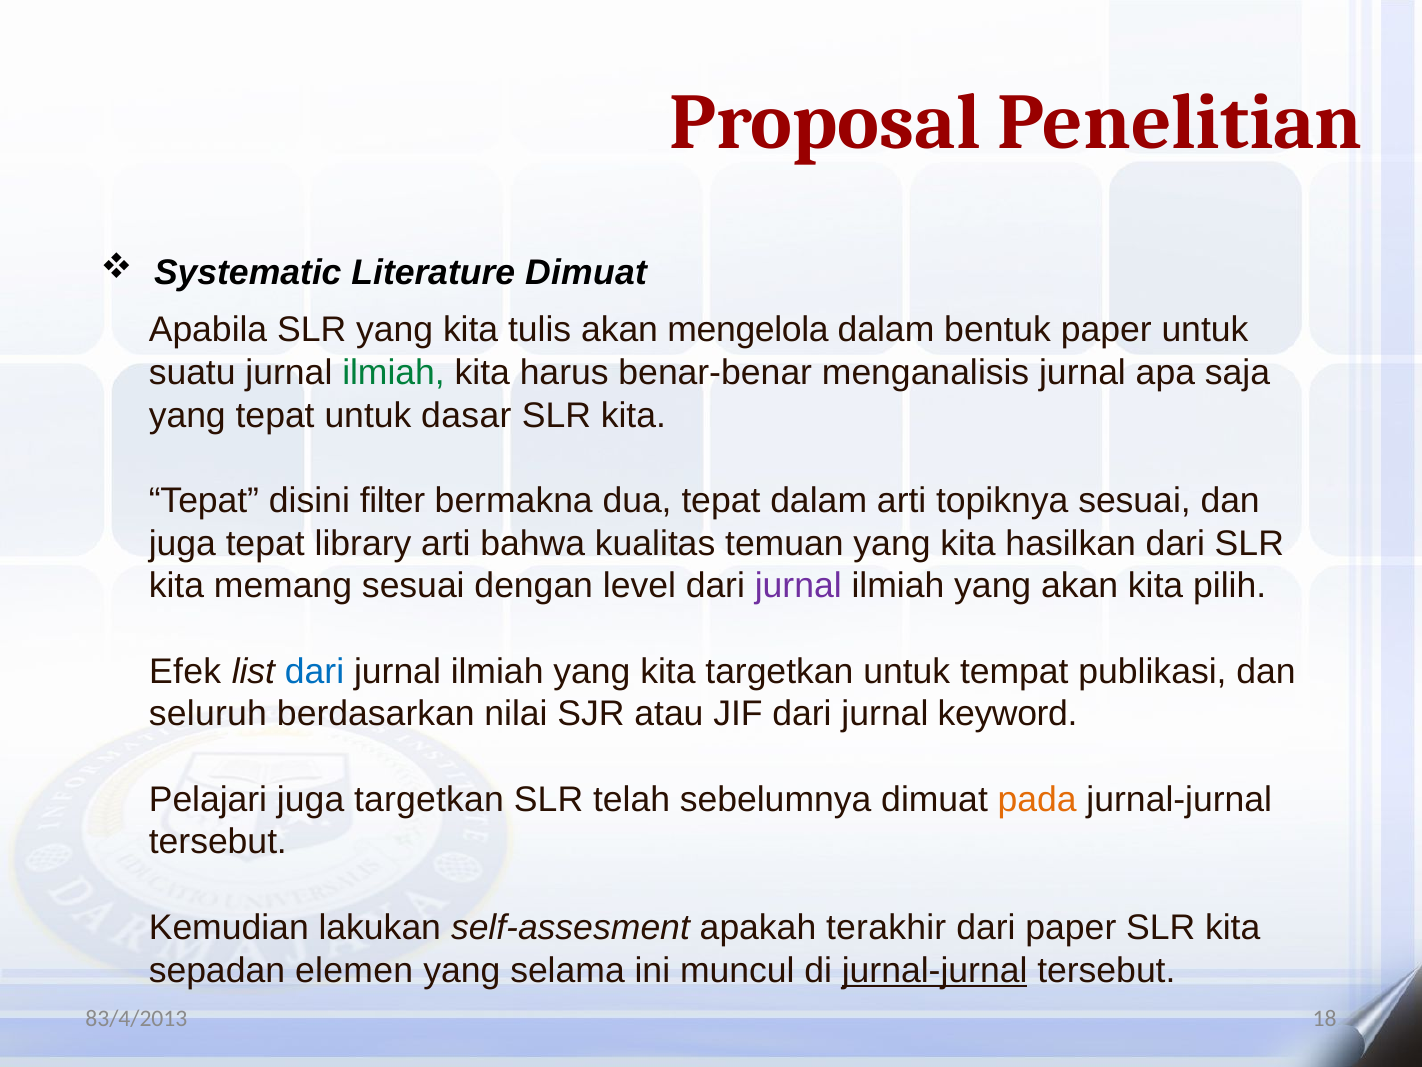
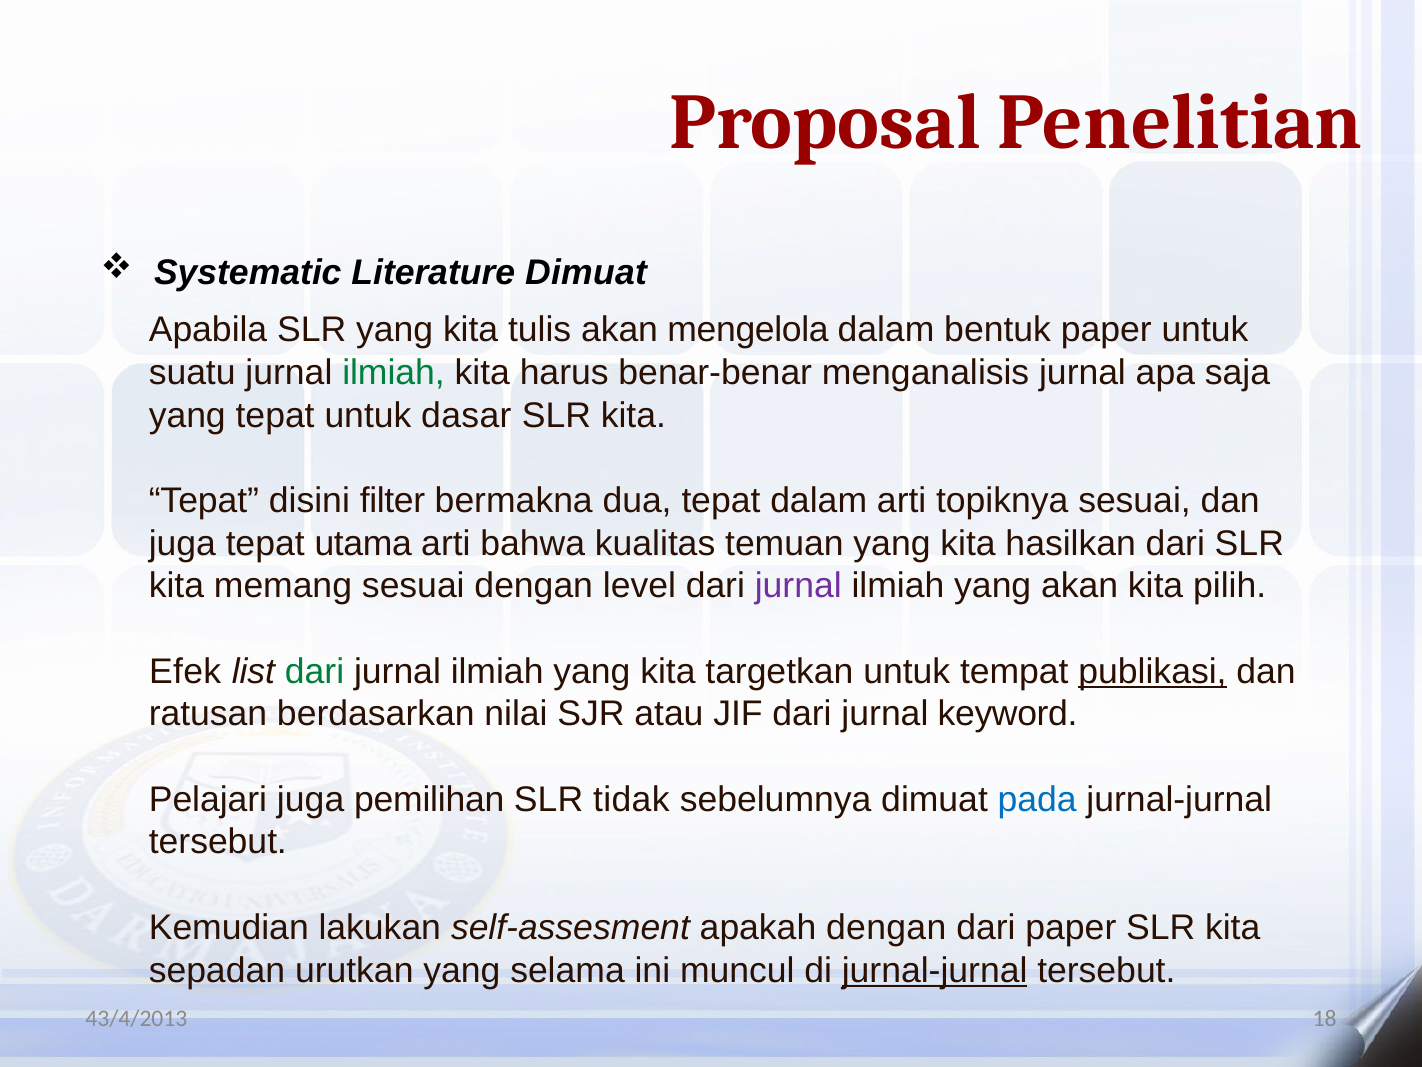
library: library -> utama (363, 543)
dari colour: blue -> green (315, 671)
publikasi underline: none -> present (1152, 671)
seluruh: seluruh -> ratusan (208, 714)
juga targetkan: targetkan -> pemilihan (429, 799)
telah: telah -> tidak (631, 799)
pada colour: orange -> blue (1037, 799)
apakah terakhir: terakhir -> dengan (886, 927)
elemen: elemen -> urutkan (354, 970)
83/4/2013: 83/4/2013 -> 43/4/2013 (136, 1018)
